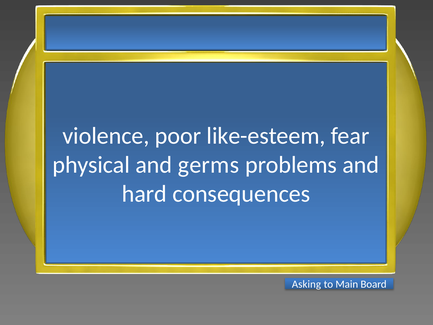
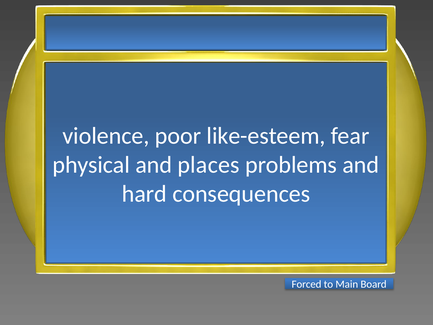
germs: germs -> places (209, 165)
Asking: Asking -> Forced (307, 284)
